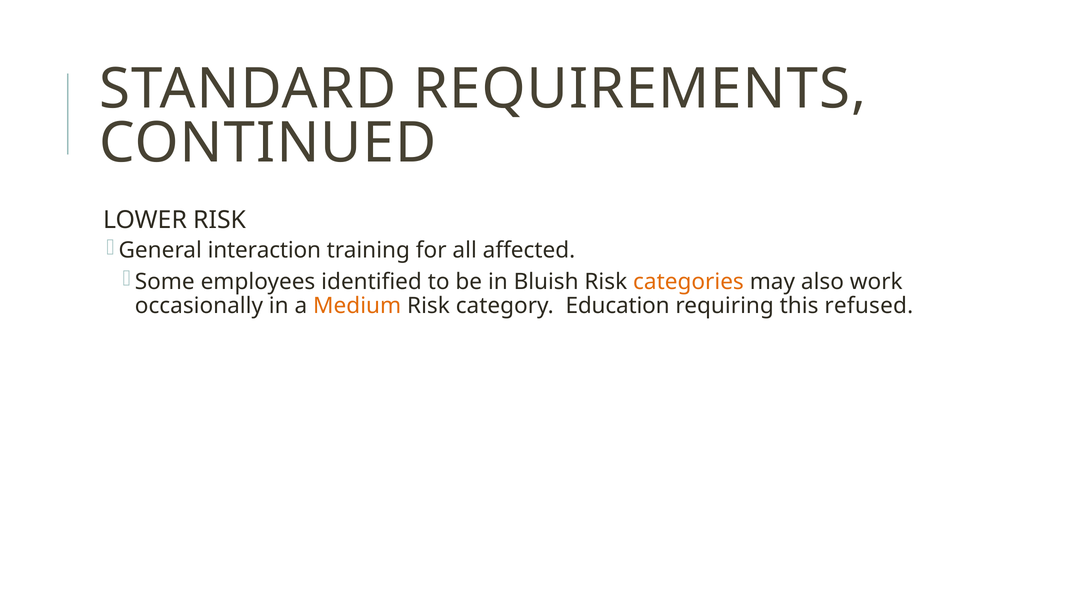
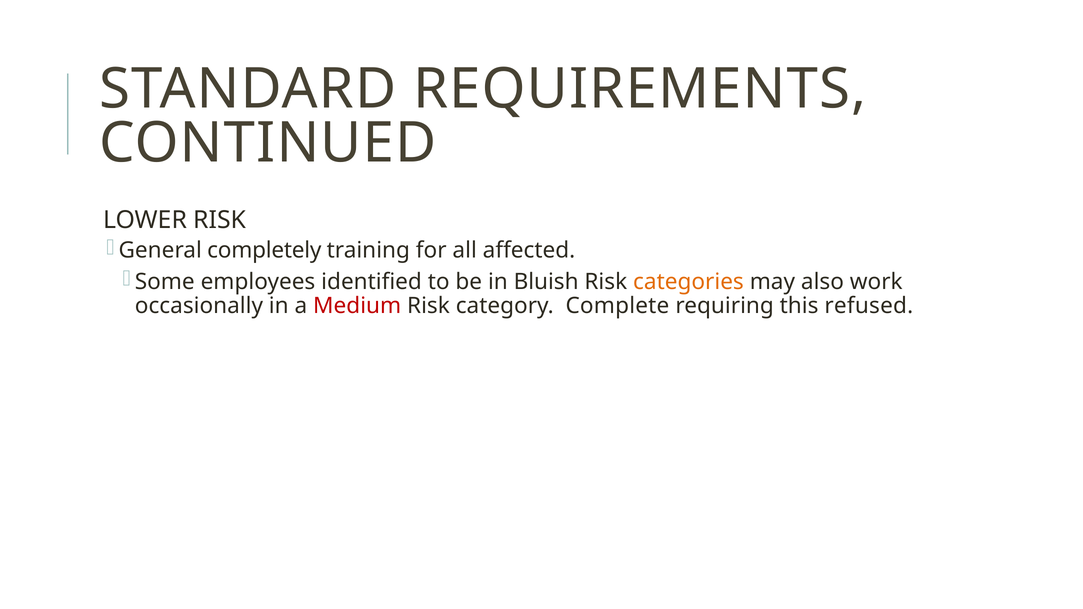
interaction: interaction -> completely (264, 251)
Medium colour: orange -> red (357, 306)
Education: Education -> Complete (617, 306)
